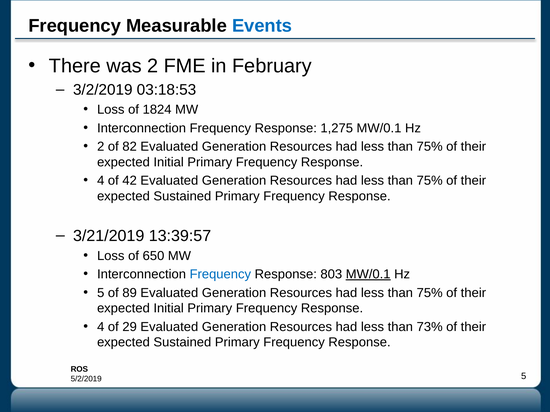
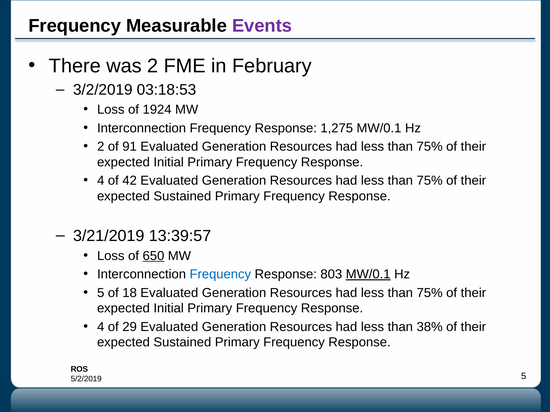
Events colour: blue -> purple (262, 26)
1824: 1824 -> 1924 (157, 110)
82: 82 -> 91 (130, 147)
650 underline: none -> present (153, 256)
89: 89 -> 18 (130, 293)
73%: 73% -> 38% (430, 327)
